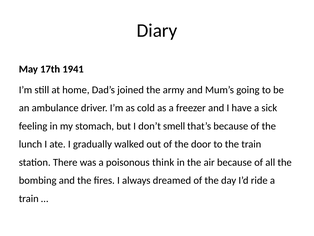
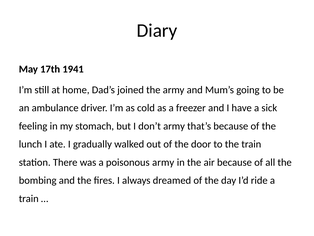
don’t smell: smell -> army (174, 126)
poisonous think: think -> army (163, 162)
